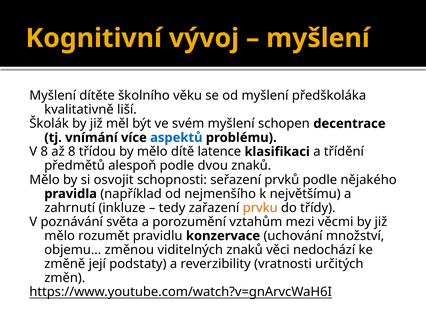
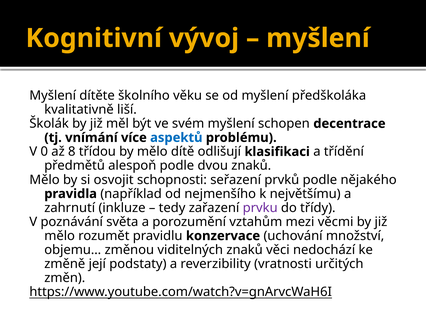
V 8: 8 -> 0 (44, 152)
latence: latence -> odlišují (219, 152)
prvku colour: orange -> purple (260, 208)
